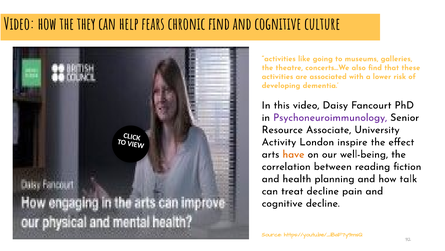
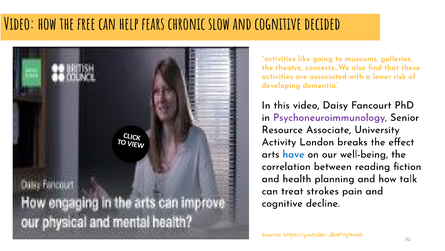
they: they -> free (86, 24)
chronic find: find -> slow (219, 24)
culture: culture -> decided (322, 24)
inspire: inspire -> breaks (352, 142)
have colour: orange -> blue (293, 154)
treat decline: decline -> strokes (323, 191)
